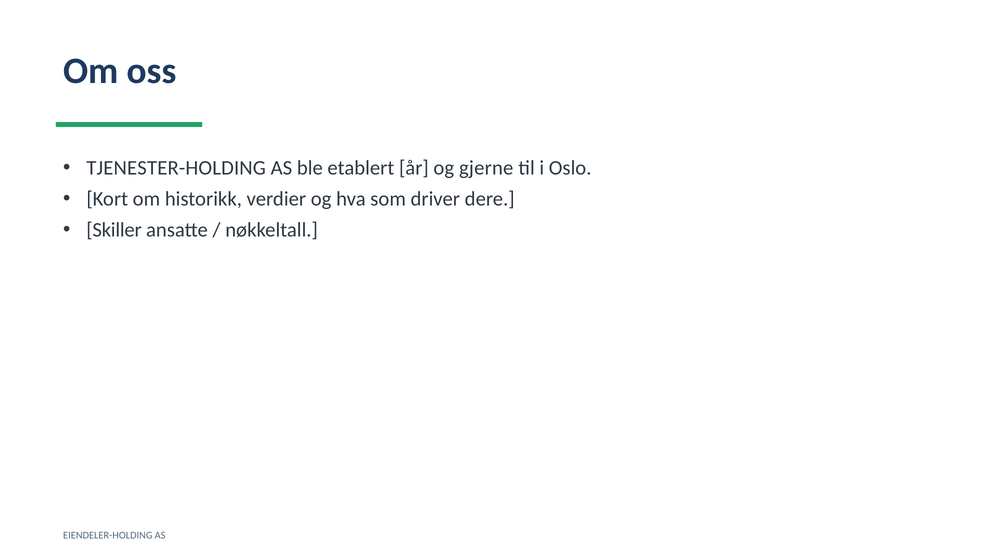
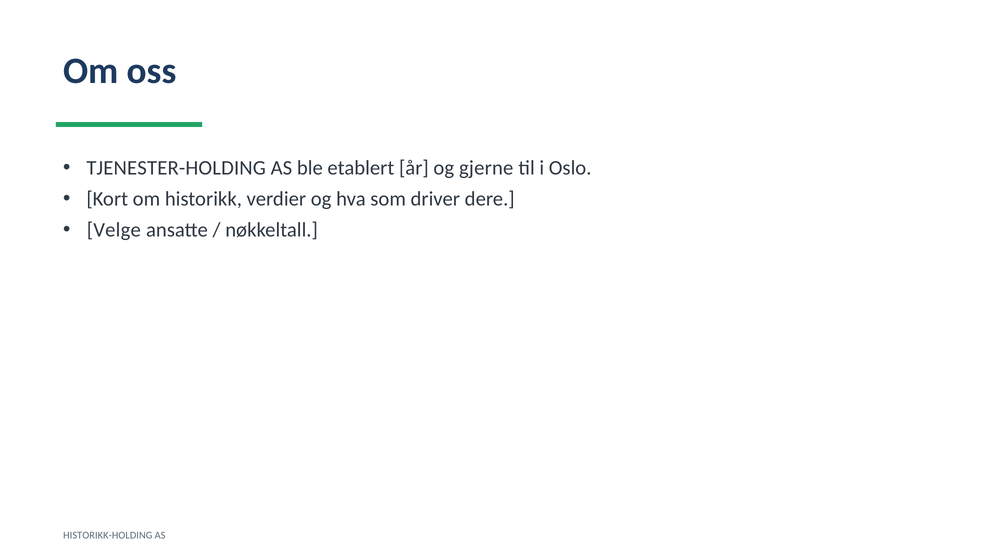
Skiller: Skiller -> Velge (114, 230)
EIENDELER-HOLDING: EIENDELER-HOLDING -> HISTORIKK-HOLDING (108, 535)
